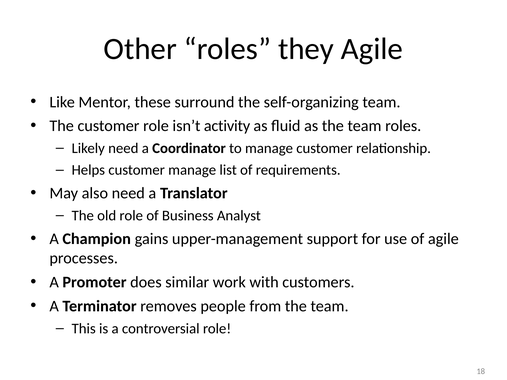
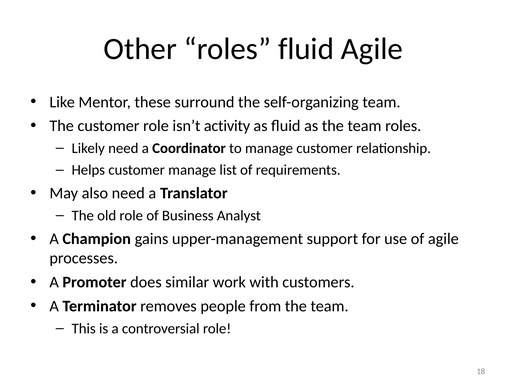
roles they: they -> fluid (306, 49)
